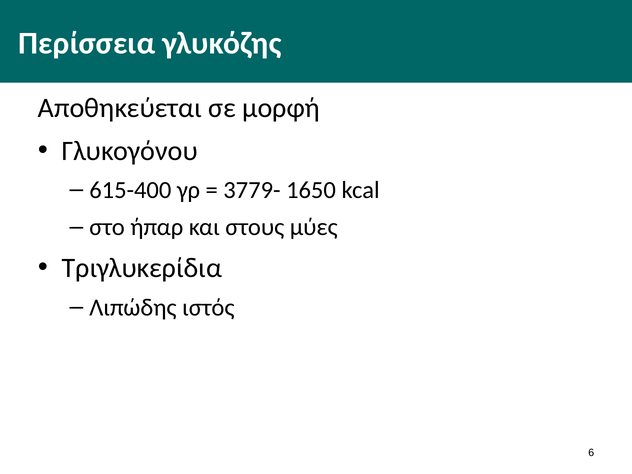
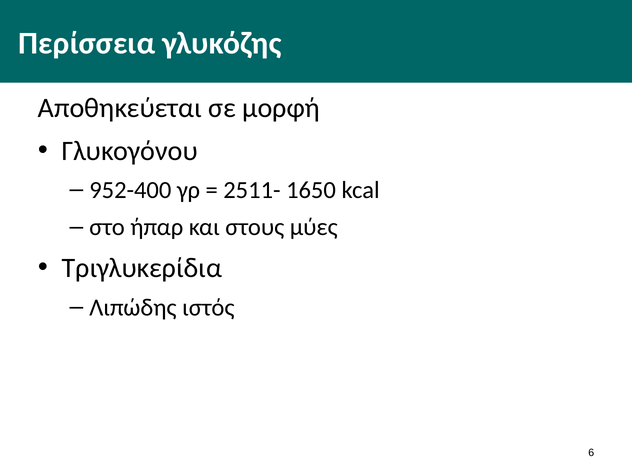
615-400: 615-400 -> 952-400 (130, 190)
3779-: 3779- -> 2511- (252, 190)
